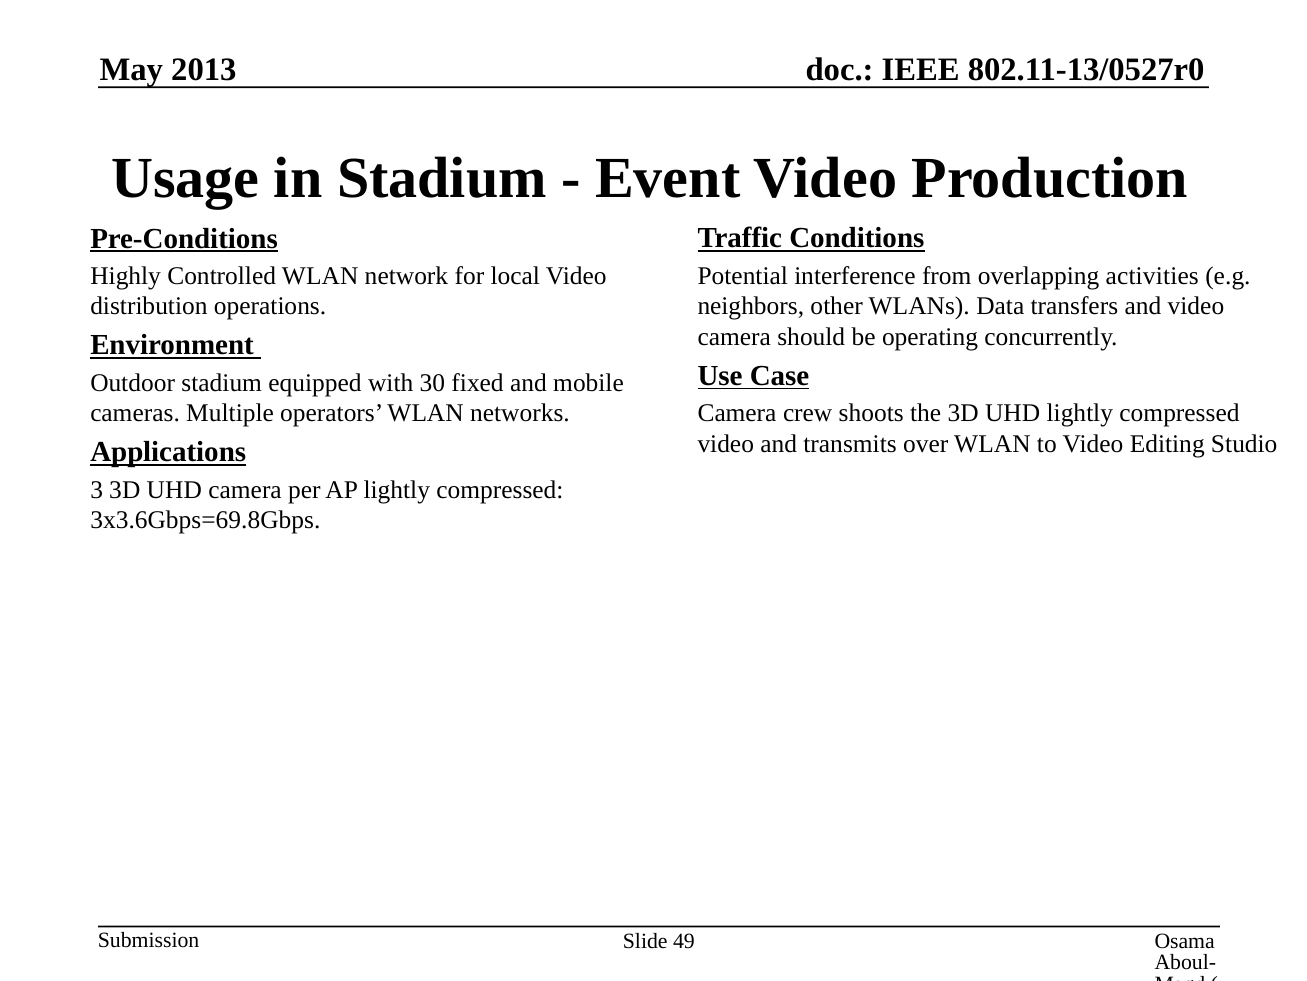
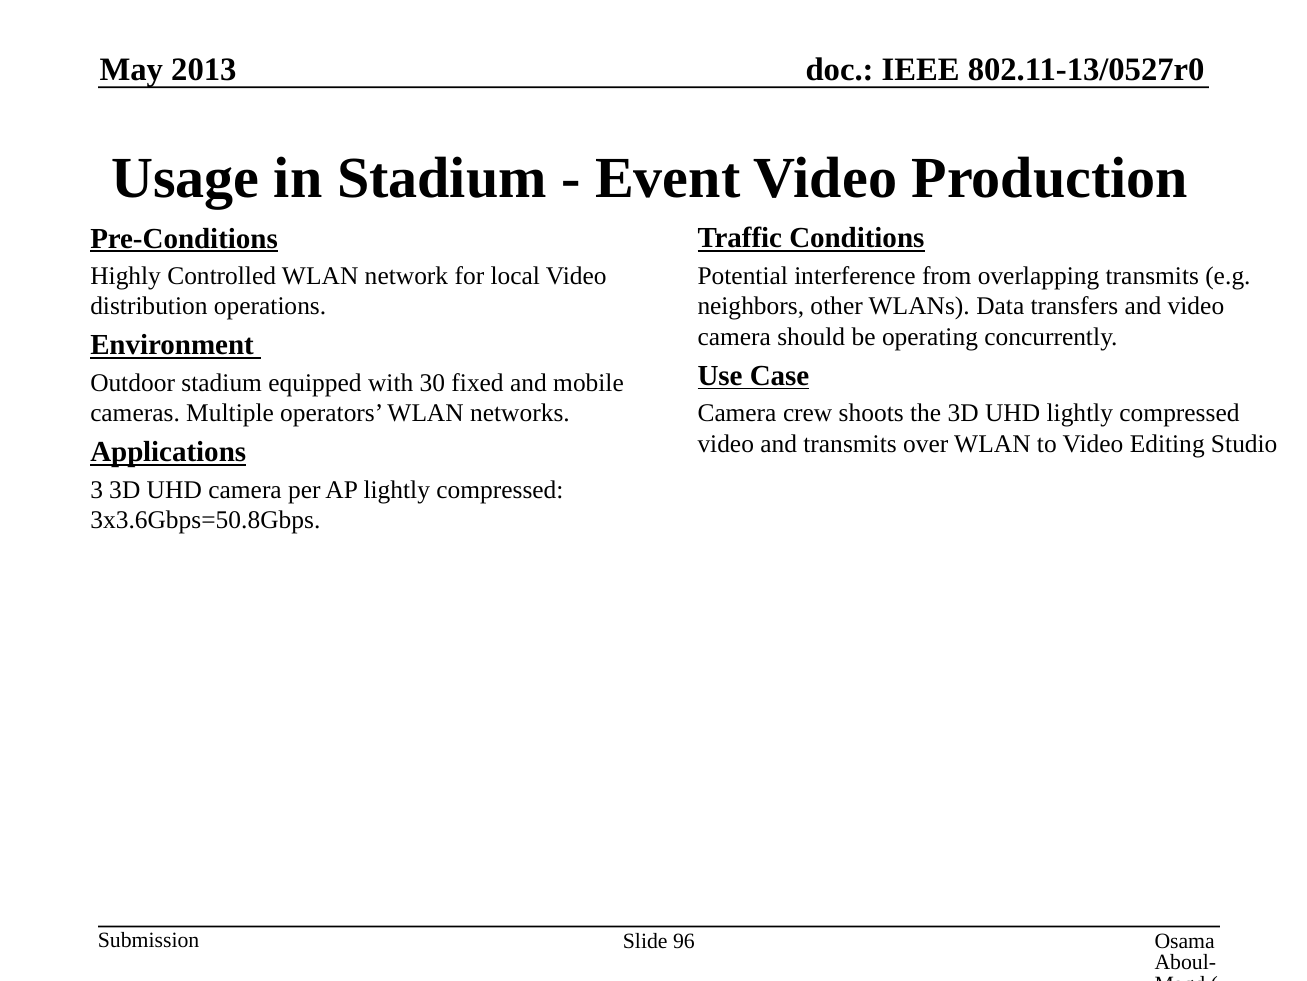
overlapping activities: activities -> transmits (1152, 276)
3x3.6Gbps=69.8Gbps: 3x3.6Gbps=69.8Gbps -> 3x3.6Gbps=50.8Gbps (205, 520)
49: 49 -> 96 (684, 940)
